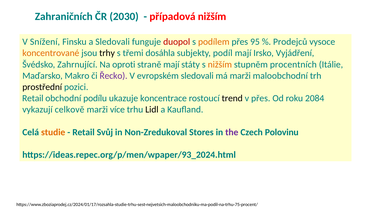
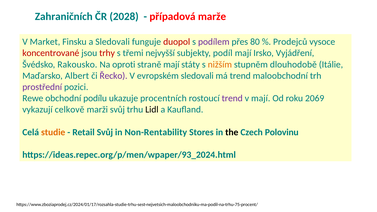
2030: 2030 -> 2028 (124, 17)
případová nižším: nižším -> marže (212, 17)
Snížení: Snížení -> Market (45, 42)
podílem colour: orange -> purple (214, 42)
95: 95 -> 80 (255, 42)
koncentrované colour: orange -> red (51, 53)
trhy colour: black -> red (107, 53)
dosáhla: dosáhla -> nejvyšší (160, 53)
Zahrnující: Zahrnující -> Rakousko (77, 64)
procentních: procentních -> dlouhodobě (293, 64)
Makro: Makro -> Albert (77, 76)
má marži: marži -> trend (240, 76)
prostřední colour: black -> purple (42, 87)
Retail: Retail -> Rewe (33, 98)
koncentrace: koncentrace -> procentních (163, 98)
trend colour: black -> purple (232, 98)
v přes: přes -> mají (261, 98)
2084: 2084 -> 2069 (315, 98)
marži více: více -> svůj (117, 110)
Non-Zredukoval: Non-Zredukoval -> Non-Rentability (156, 132)
the colour: purple -> black (232, 132)
